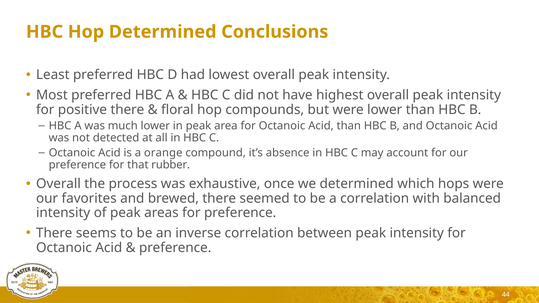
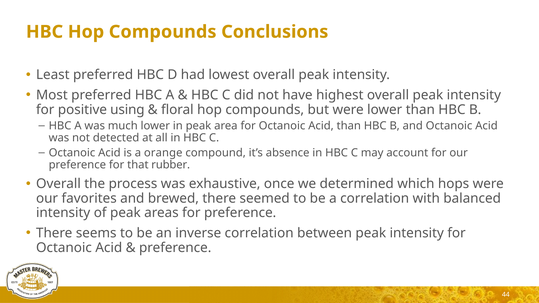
HBC Hop Determined: Determined -> Compounds (163, 32)
positive there: there -> using (127, 110)
